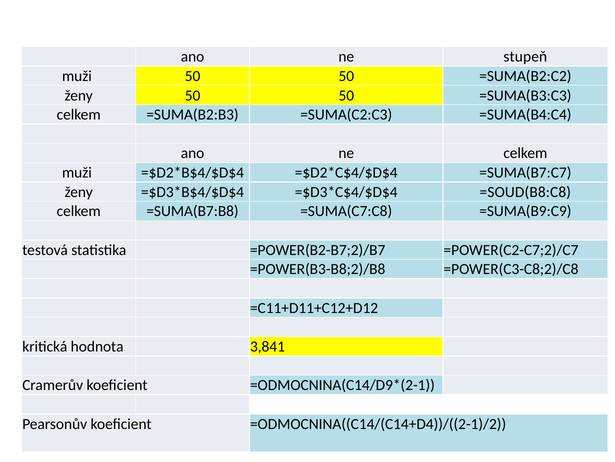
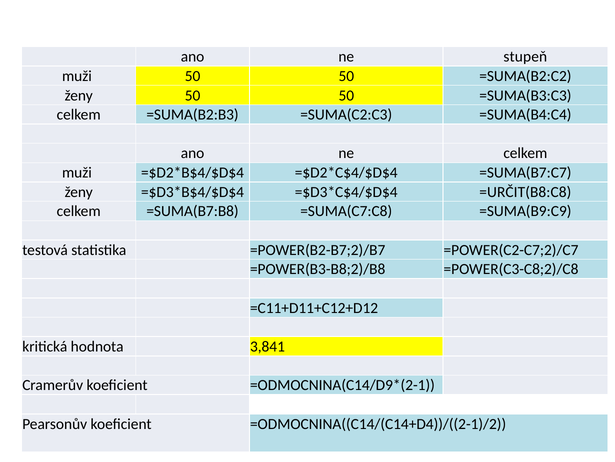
=SOUD(B8:C8: =SOUD(B8:C8 -> =URČIT(B8:C8 (525, 192)
